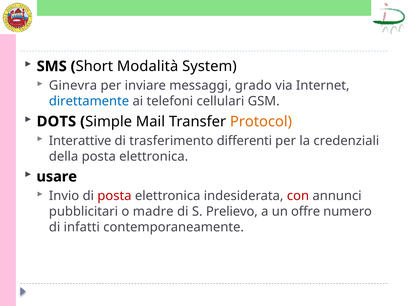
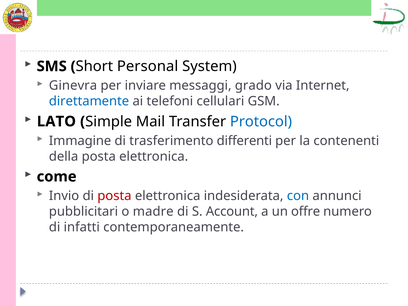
Modalità: Modalità -> Personal (148, 66)
DOTS: DOTS -> LATO (56, 121)
Protocol colour: orange -> blue (261, 121)
Interattive: Interattive -> Immagine (80, 141)
credenziali: credenziali -> contenenti (346, 141)
usare: usare -> come (57, 177)
con colour: red -> blue (298, 196)
Prelievo: Prelievo -> Account (232, 212)
